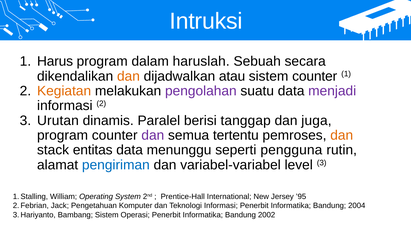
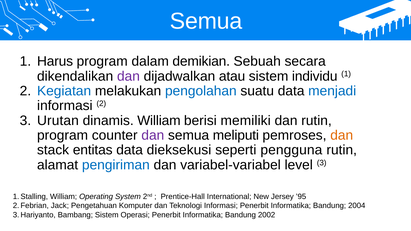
Intruksi: Intruksi -> Semua (206, 21)
haruslah: haruslah -> demikian (201, 61)
dan colour: orange -> purple (128, 76)
counter: counter -> individu (315, 76)
Kegiatan colour: orange -> blue (64, 91)
pengolahan colour: purple -> blue (201, 91)
menjadi colour: purple -> blue (332, 91)
dinamis Paralel: Paralel -> William (159, 121)
tanggap: tanggap -> memiliki (246, 121)
dan juga: juga -> rutin (317, 121)
tertentu: tertentu -> meliputi (236, 135)
menunggu: menunggu -> dieksekusi (179, 150)
